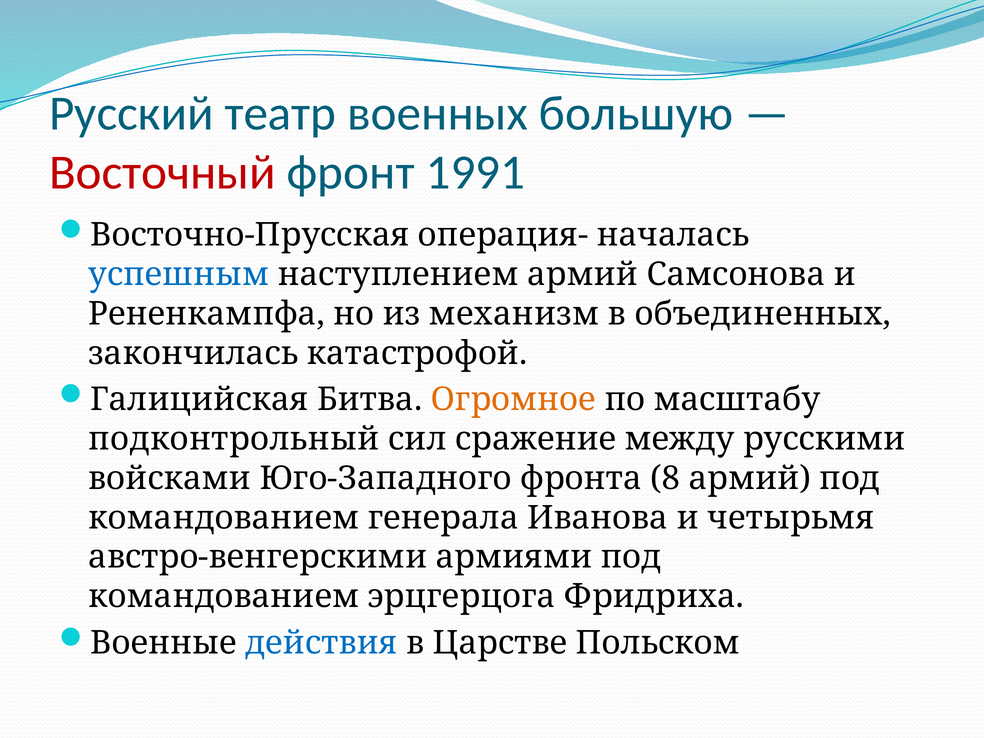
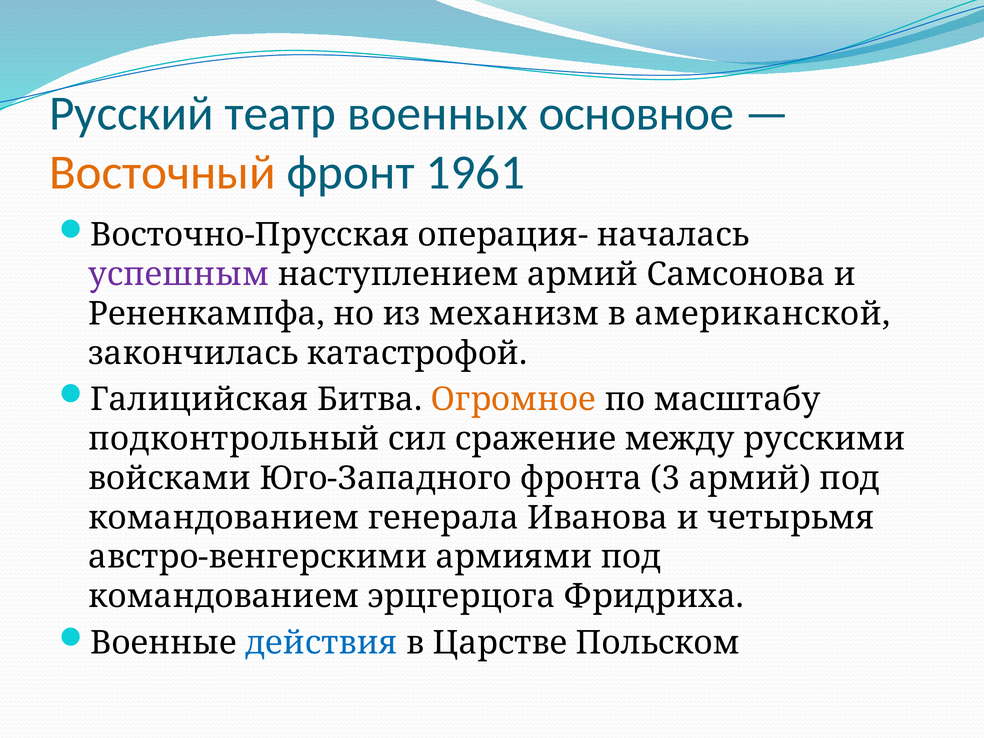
большую: большую -> основное (637, 114)
Восточный colour: red -> orange (162, 173)
1991: 1991 -> 1961 (475, 173)
успешным colour: blue -> purple (179, 274)
объединенных: объединенных -> американской (763, 314)
8: 8 -> 3 (665, 478)
